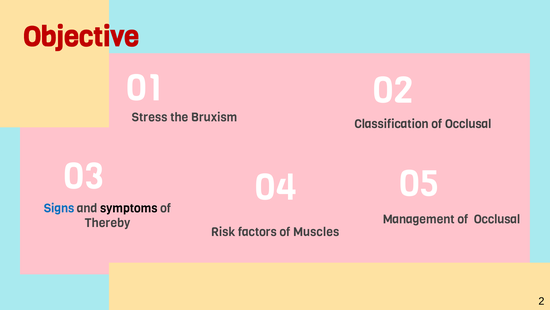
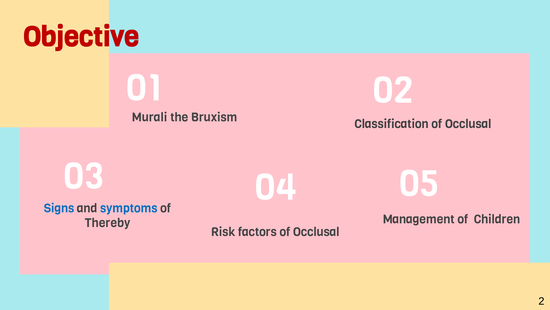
Stress: Stress -> Murali (150, 117)
symptoms colour: black -> blue (129, 208)
Management of Occlusal: Occlusal -> Children (497, 219)
factors of Muscles: Muscles -> Occlusal (316, 232)
